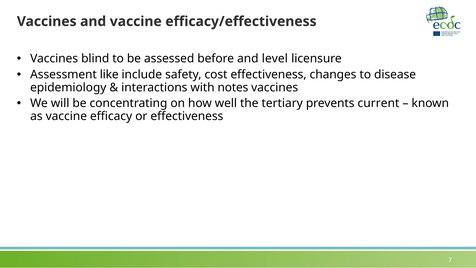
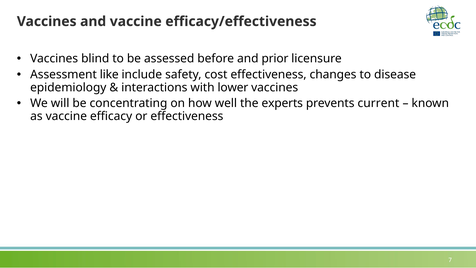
level: level -> prior (275, 59)
notes: notes -> lower (233, 87)
tertiary: tertiary -> experts (282, 103)
